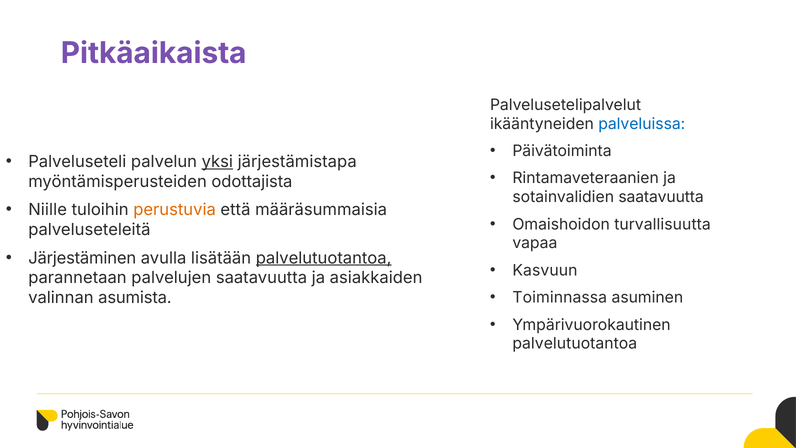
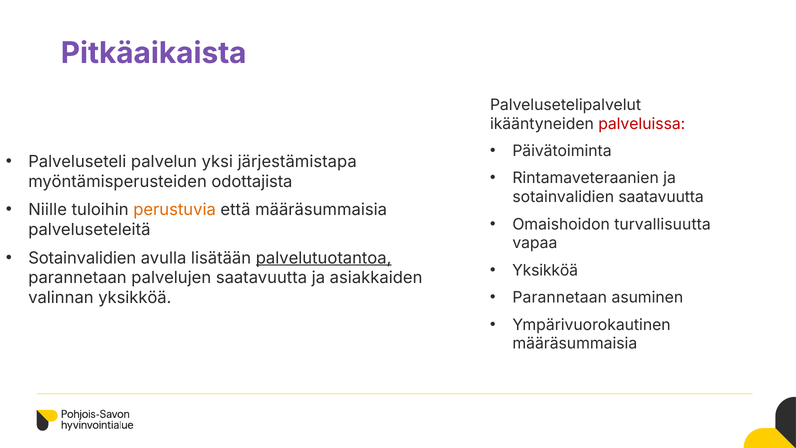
palveluissa colour: blue -> red (642, 124)
yksi underline: present -> none (217, 162)
Järjestäminen: Järjestäminen -> Sotainvalidien (82, 258)
Kasvuun: Kasvuun -> Yksikköä (545, 270)
Toiminnassa: Toiminnassa -> Parannetaan (560, 298)
valinnan asumista: asumista -> yksikköä (135, 298)
palvelutuotantoa: palvelutuotantoa -> määräsummaisia (575, 344)
